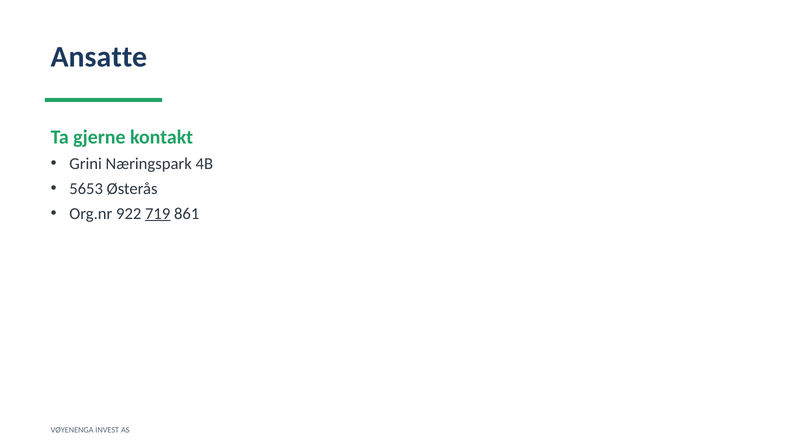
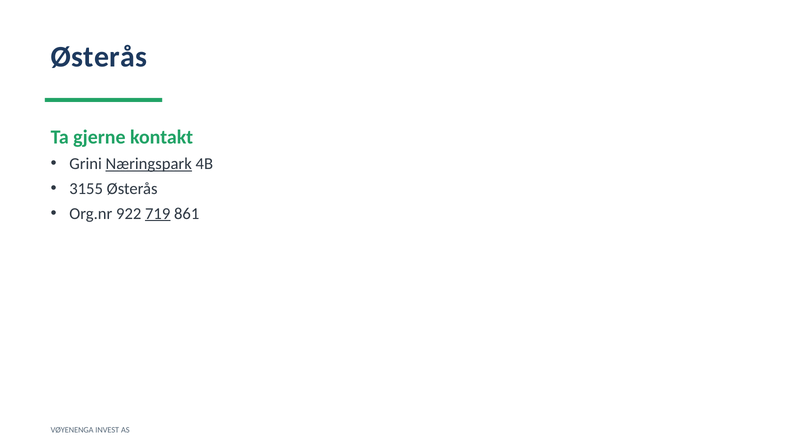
Ansatte: Ansatte -> Østerås (99, 57)
Næringspark underline: none -> present (149, 164)
5653: 5653 -> 3155 (86, 189)
